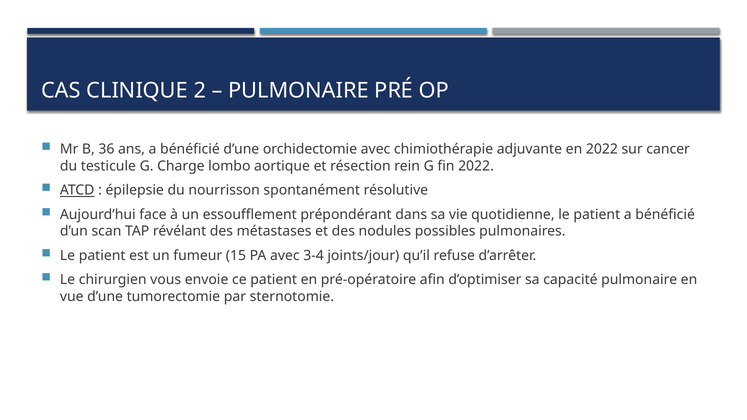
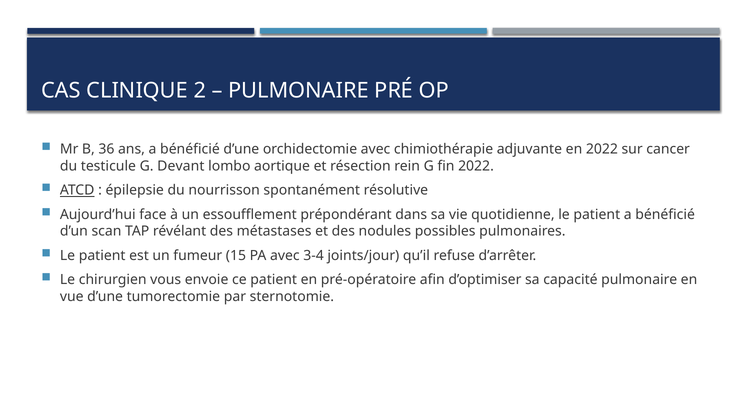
Charge: Charge -> Devant (181, 166)
